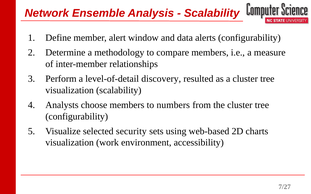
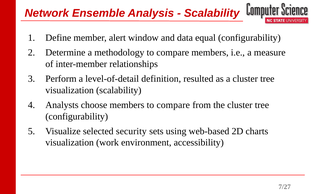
alerts: alerts -> equal (205, 38)
discovery: discovery -> definition (161, 79)
members to numbers: numbers -> compare (173, 105)
